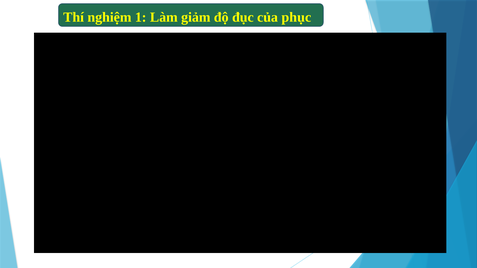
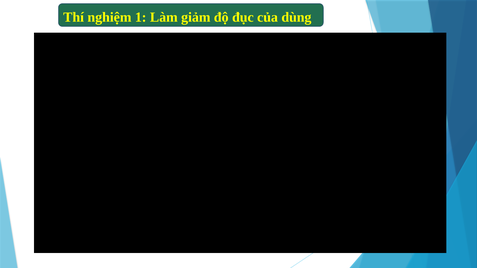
phục: phục -> dùng (296, 17)
